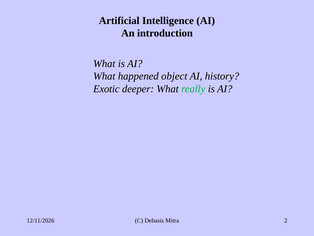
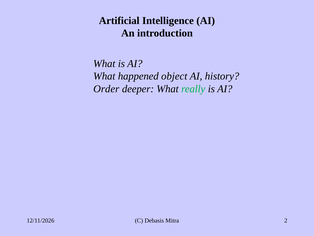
Exotic: Exotic -> Order (106, 89)
